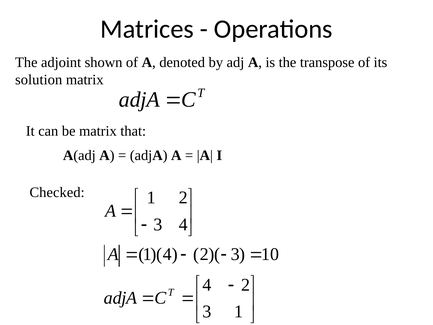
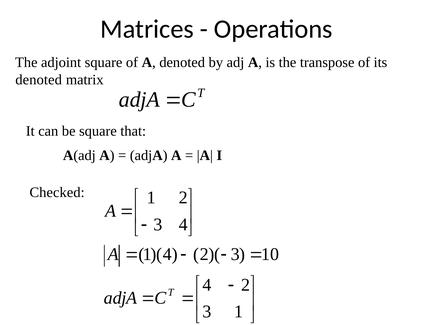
adjoint shown: shown -> square (104, 62)
solution: solution -> denoted (39, 80)
be matrix: matrix -> square (98, 131)
